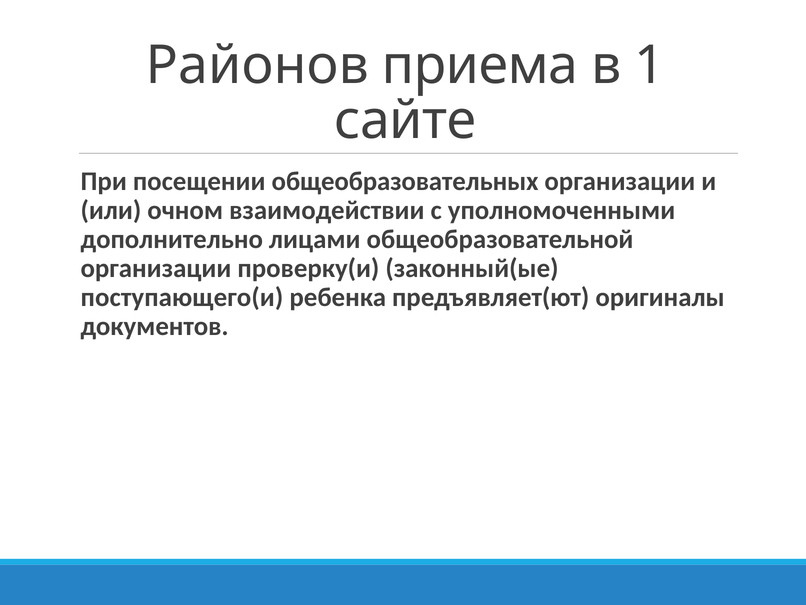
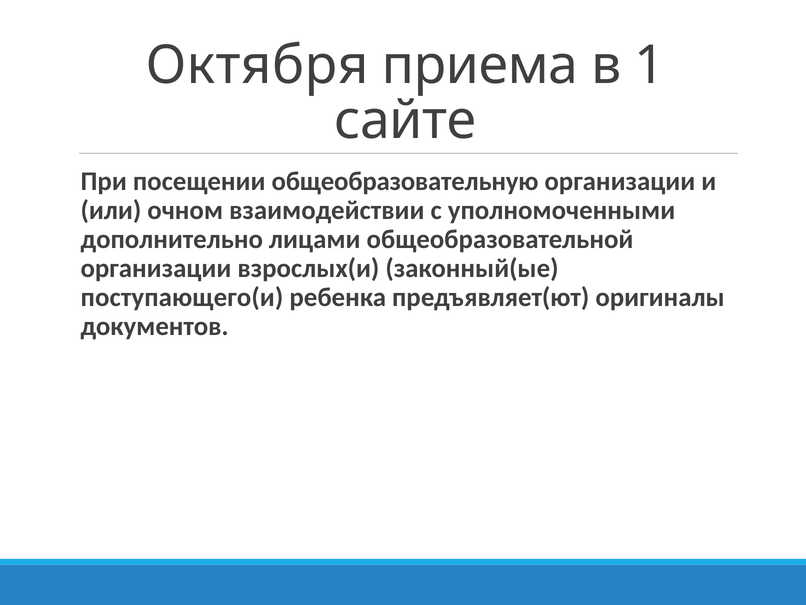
Районов: Районов -> Октября (257, 66)
общеобразовательных: общеобразовательных -> общеобразовательную (405, 181)
проверку(и: проверку(и -> взрослых(и (308, 268)
